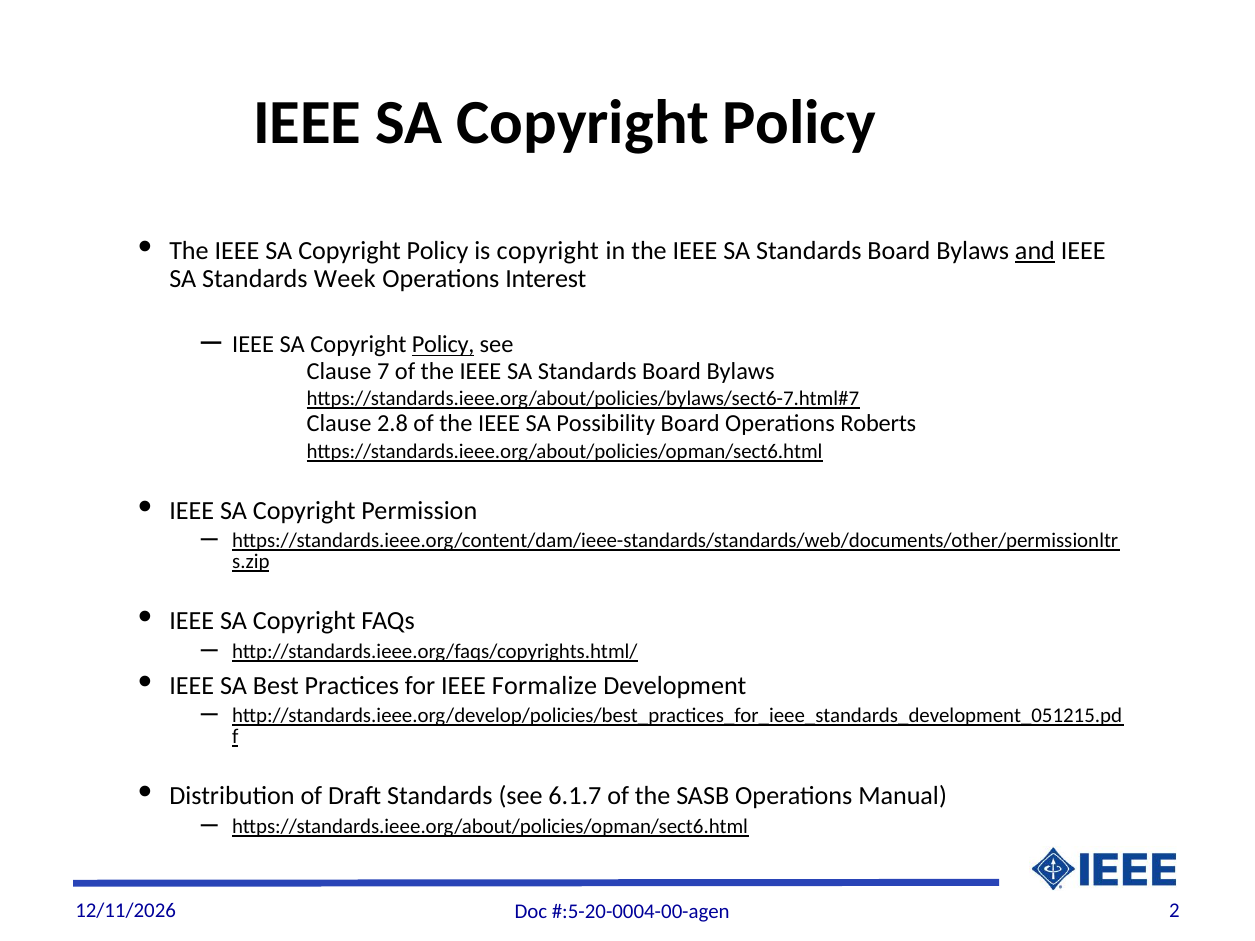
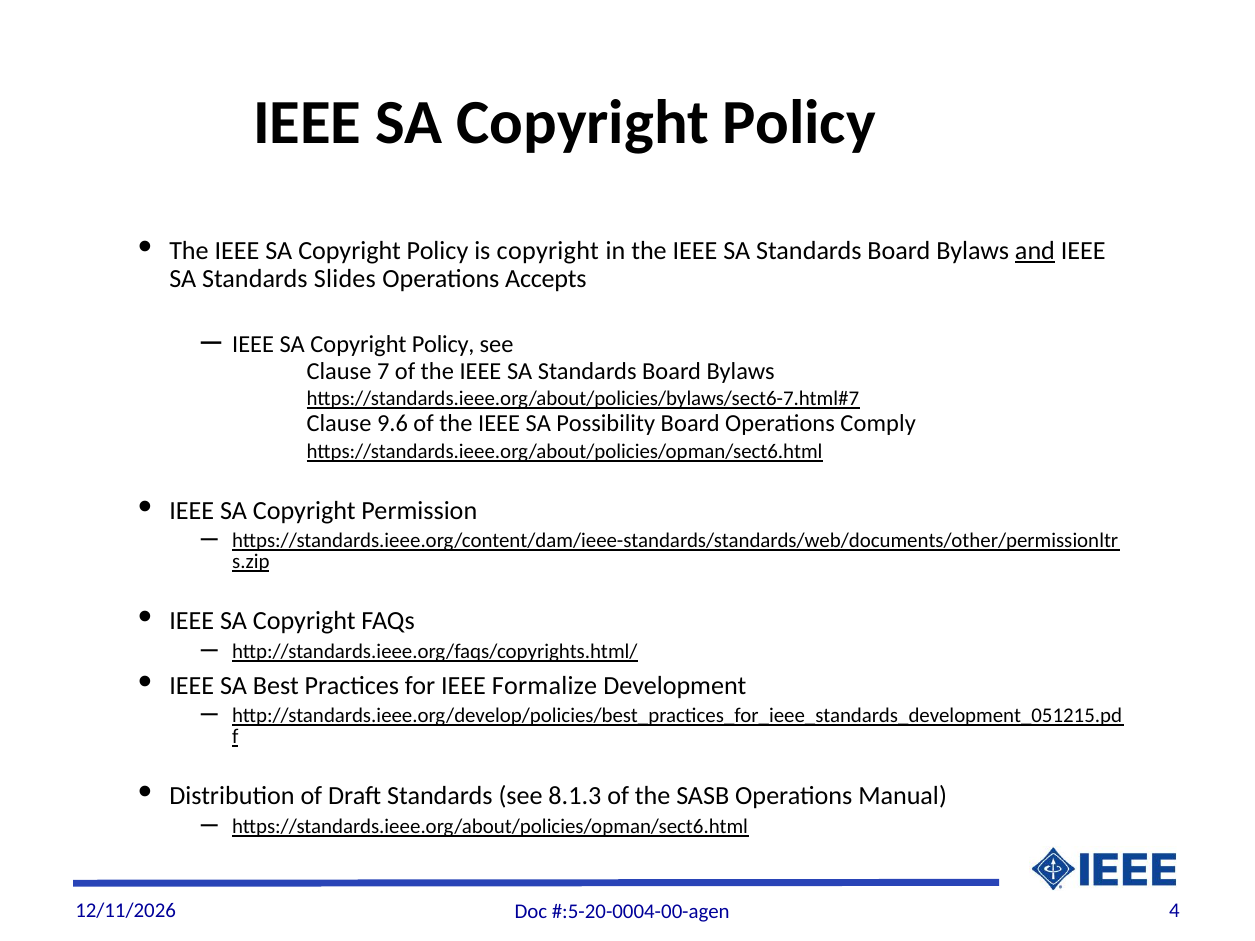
Week: Week -> Slides (345, 279)
Interest: Interest -> Accepts (546, 279)
Policy underline: present -> none (443, 345)
2.8: 2.8 -> 9.6 (392, 424)
Roberts: Roberts -> Comply (878, 424)
6.1.7: 6.1.7 -> 8.1.3 (575, 796)
2: 2 -> 4 (1175, 911)
